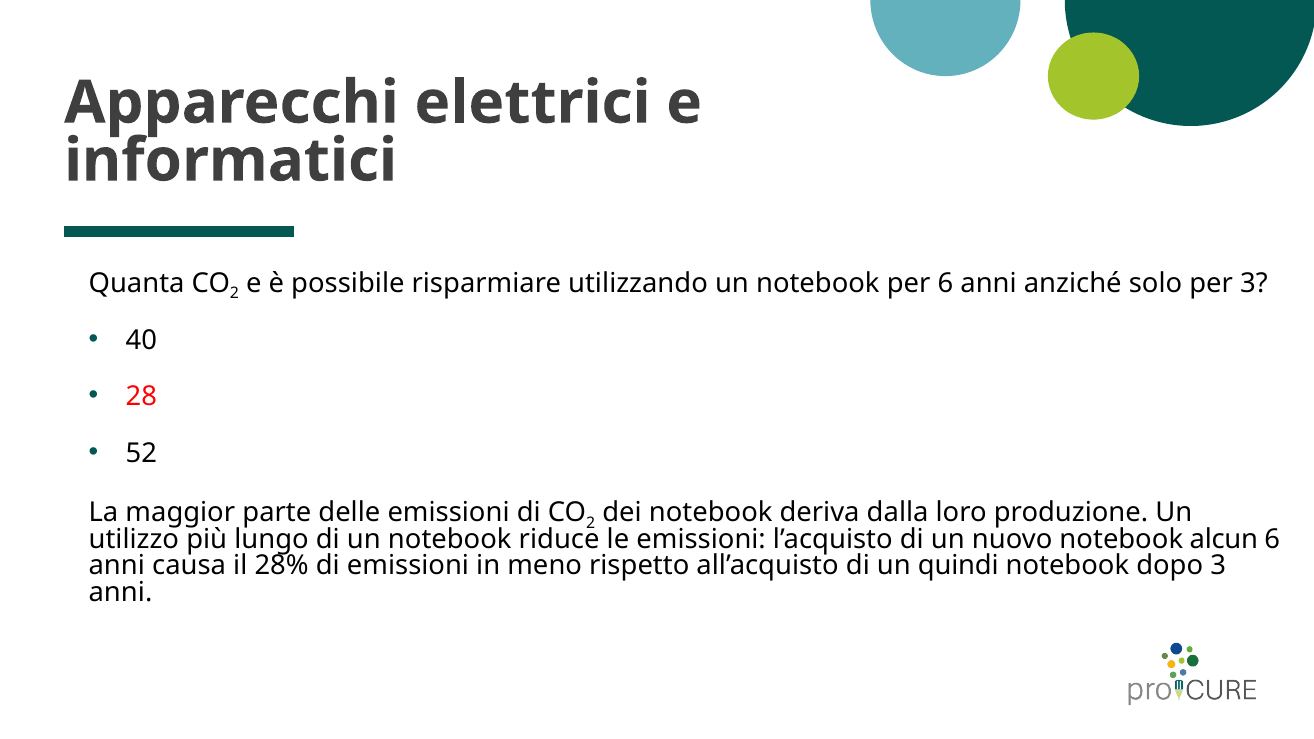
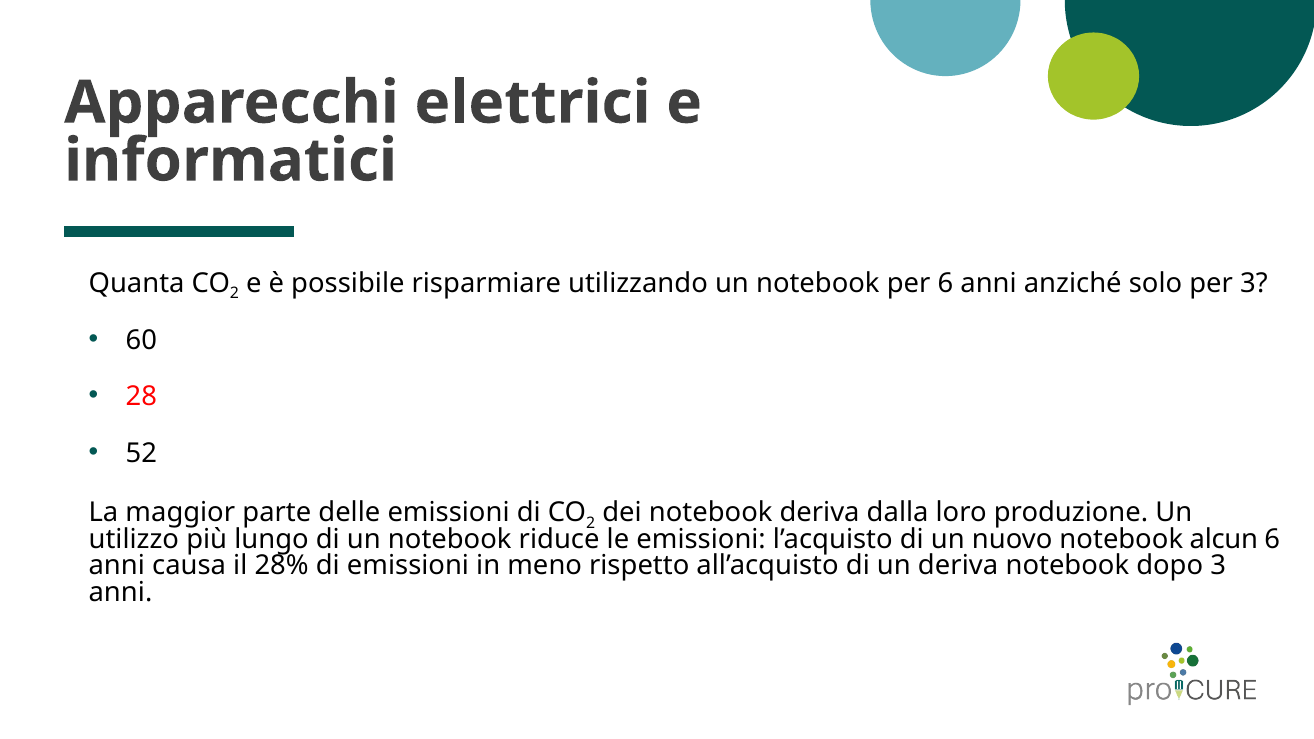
40: 40 -> 60 (141, 340)
un quindi: quindi -> deriva (958, 566)
